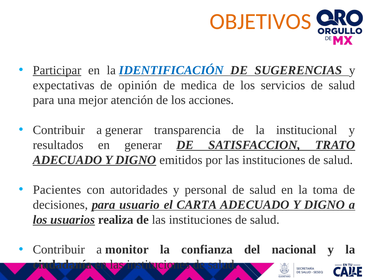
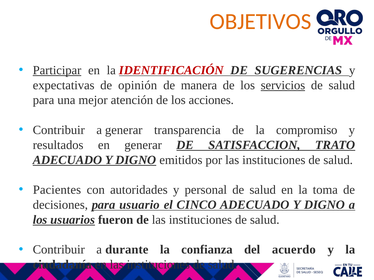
IDENTIFICACIÓN colour: blue -> red (171, 70)
medica: medica -> manera (199, 85)
servicios underline: none -> present (283, 85)
institucional: institucional -> compromiso (307, 130)
CARTA: CARTA -> CINCO (197, 205)
realiza: realiza -> fueron (116, 220)
monitor: monitor -> durante (127, 250)
nacional: nacional -> acuerdo (294, 250)
